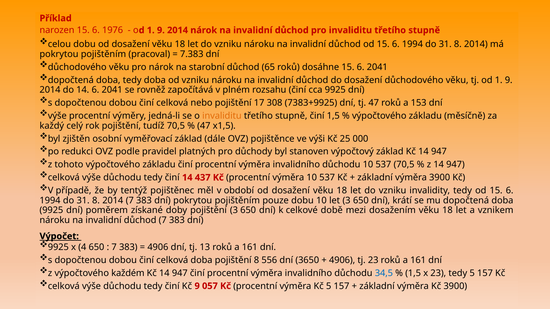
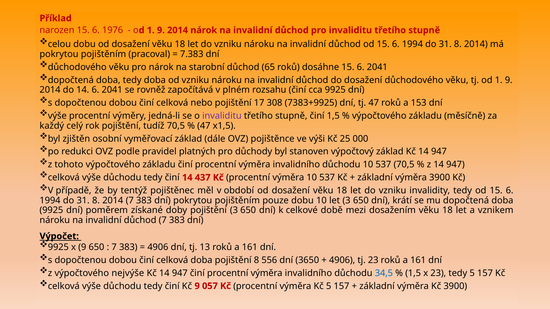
invaliditu colour: orange -> purple (222, 116)
x 4: 4 -> 9 (82, 247)
každém: každém -> nejvýše (128, 273)
